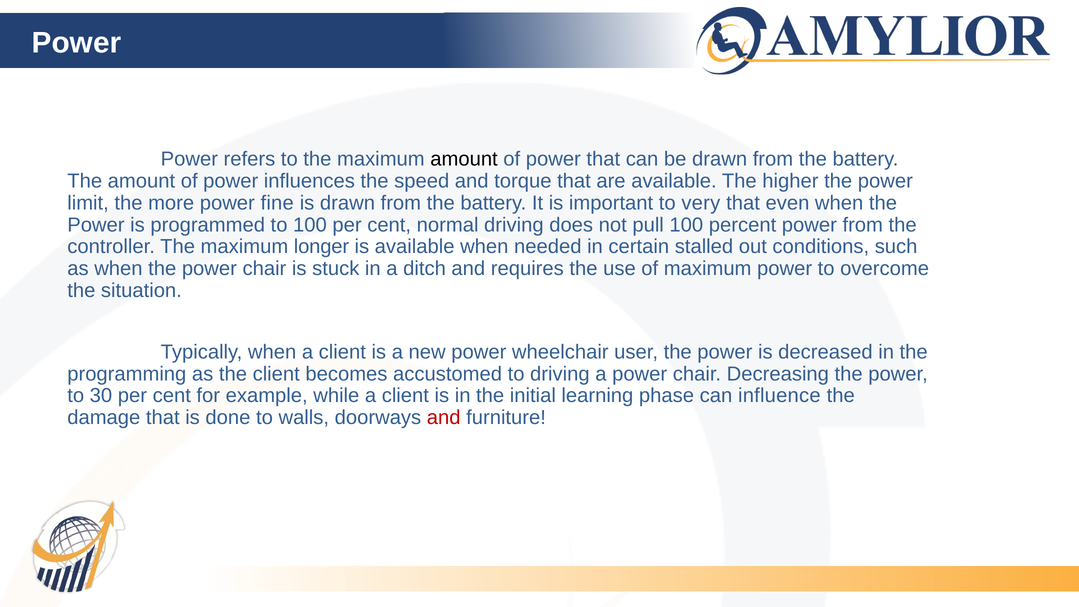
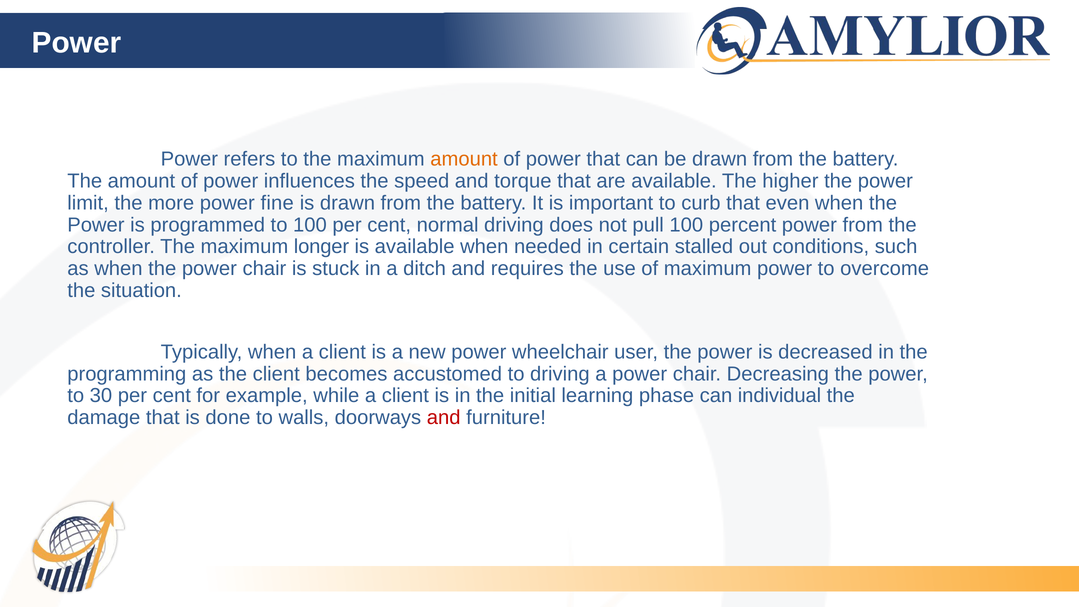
amount colour: black -> orange (464, 159)
very: very -> curb (701, 203)
influence: influence -> individual (780, 396)
